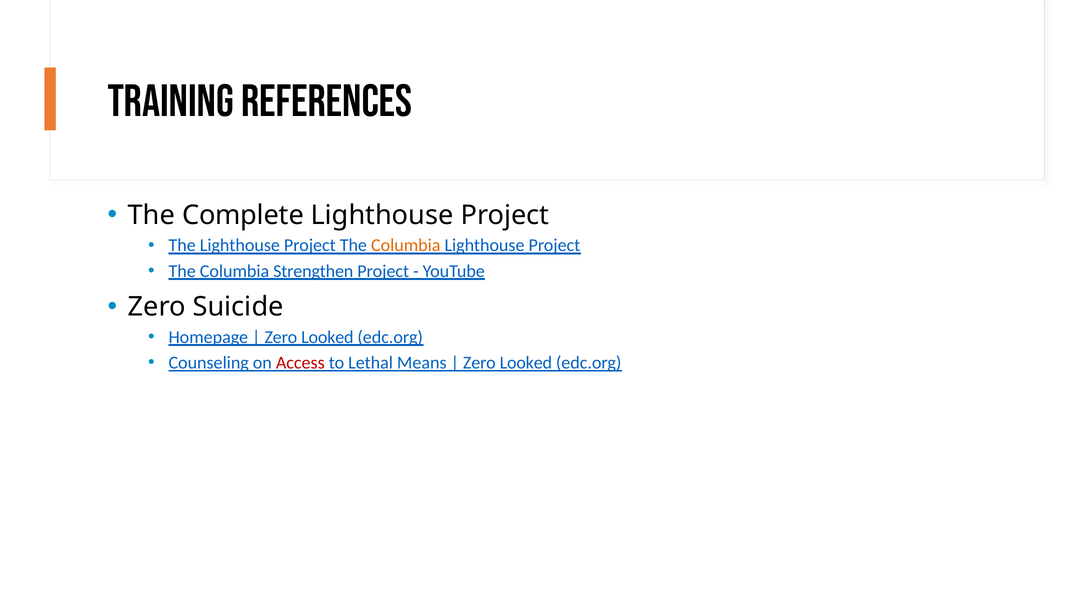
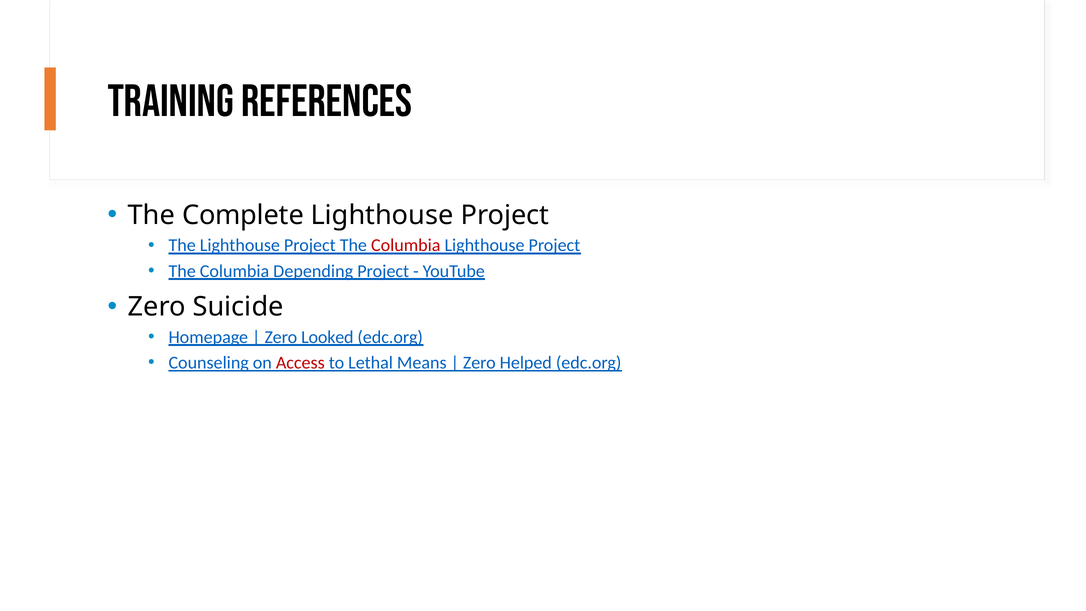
Columbia colour: orange -> red (406, 245)
Strengthen: Strengthen -> Depending (313, 271)
Looked: Looked -> Helped (526, 363)
